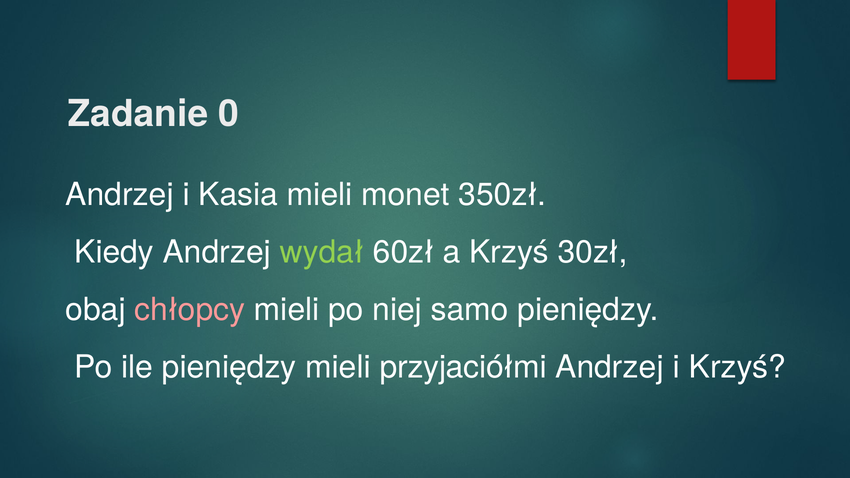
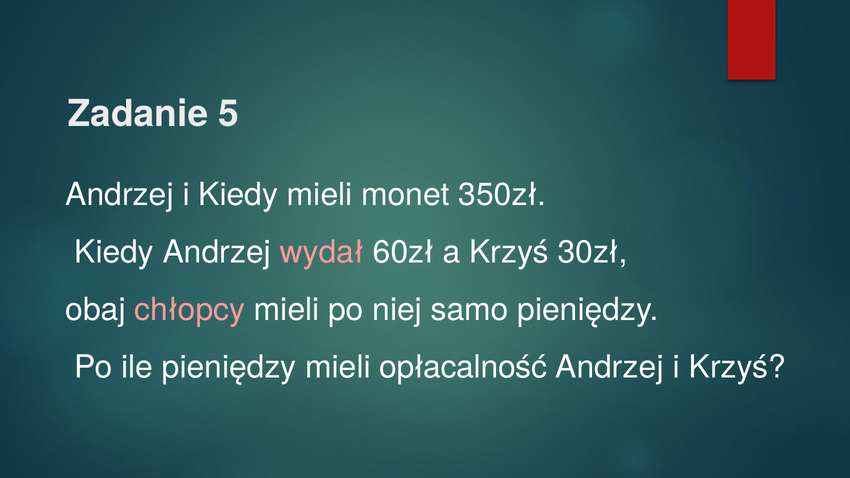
0: 0 -> 5 (229, 114)
i Kasia: Kasia -> Kiedy (238, 195)
wydał colour: light green -> pink (322, 252)
przyjaciółmi: przyjaciółmi -> opłacalność (463, 367)
